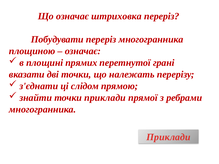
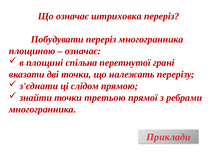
прямих: прямих -> спільна (81, 63)
точки приклади: приклади -> третьою (105, 98)
